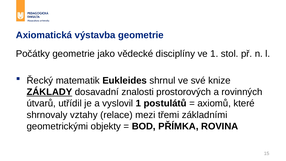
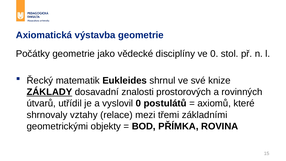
ve 1: 1 -> 0 (214, 54)
vyslovil 1: 1 -> 0 (138, 103)
